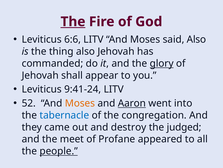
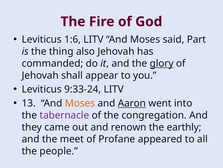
The underline: present -> none (73, 22)
6:6: 6:6 -> 1:6 (73, 39)
said Also: Also -> Part (196, 39)
9:41-24: 9:41-24 -> 9:33-24 (83, 89)
52: 52 -> 13 (29, 103)
tabernacle colour: blue -> purple (64, 115)
destroy: destroy -> renown (129, 127)
judged: judged -> earthly (184, 127)
people underline: present -> none (59, 150)
